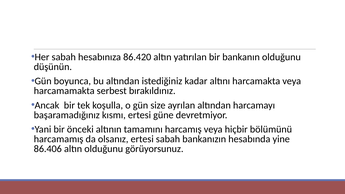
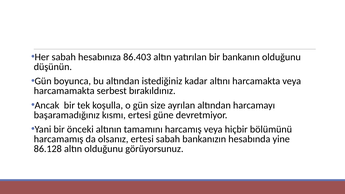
86.420: 86.420 -> 86.403 (137, 57)
86.406: 86.406 -> 86.128 (48, 149)
